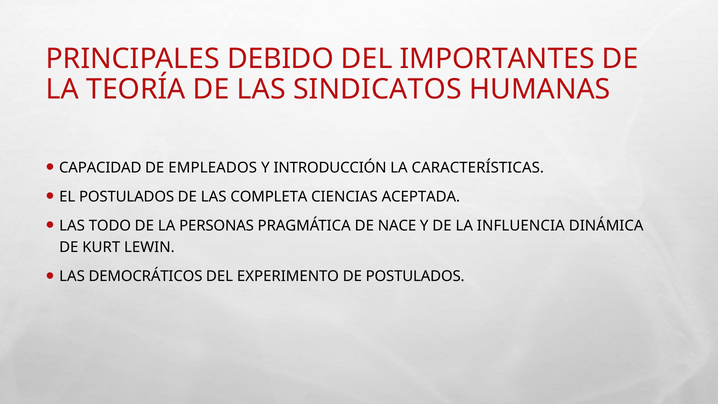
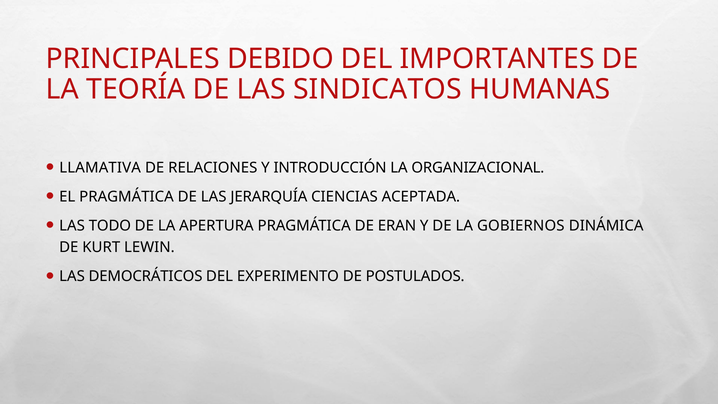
CAPACIDAD: CAPACIDAD -> LLAMATIVA (100, 168)
EMPLEADOS: EMPLEADOS -> RELACIONES (213, 168)
CARACTERÍSTICAS: CARACTERÍSTICAS -> ORGANIZACIONAL (478, 168)
EL POSTULADOS: POSTULADOS -> PRAGMÁTICA (126, 197)
COMPLETA: COMPLETA -> JERARQUÍA (269, 197)
PERSONAS: PERSONAS -> APERTURA (216, 226)
NACE: NACE -> ERAN (397, 226)
INFLUENCIA: INFLUENCIA -> GOBIERNOS (521, 226)
